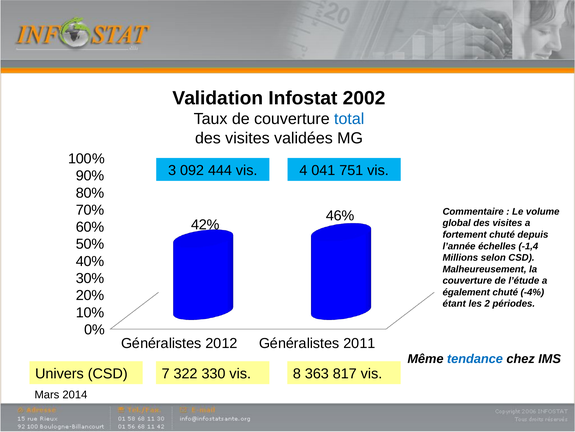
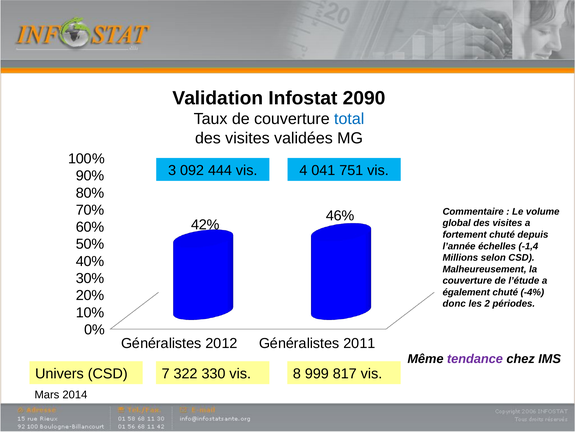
2002: 2002 -> 2090 (364, 98)
étant: étant -> donc (454, 303)
tendance colour: blue -> purple (475, 358)
363: 363 -> 999 (317, 373)
